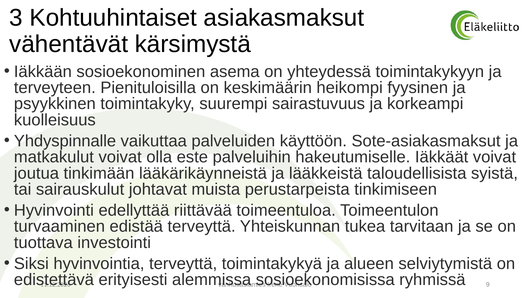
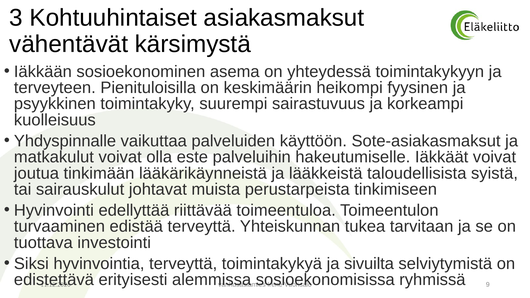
alueen: alueen -> sivuilta (369, 264)
